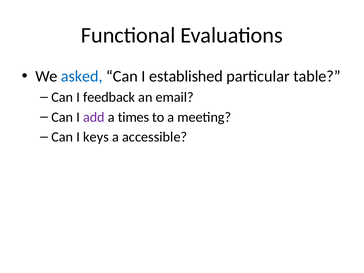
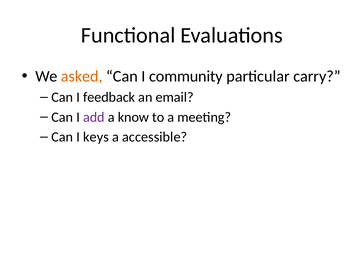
asked colour: blue -> orange (82, 76)
established: established -> community (186, 76)
table: table -> carry (317, 76)
times: times -> know (133, 117)
